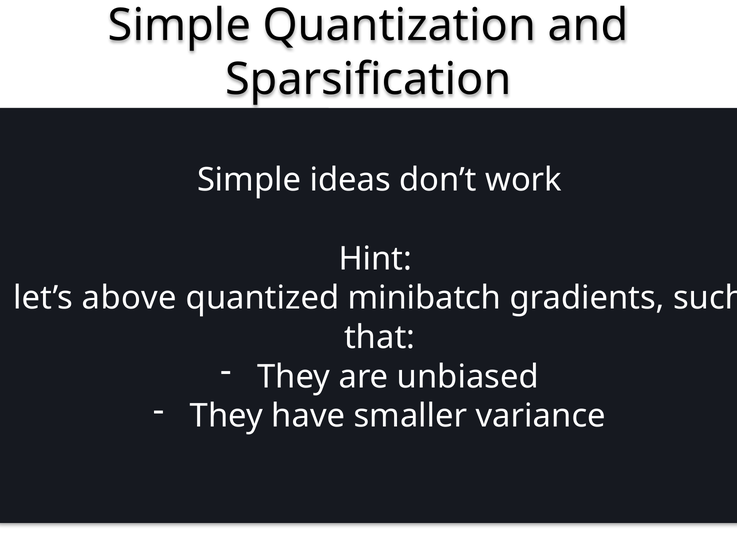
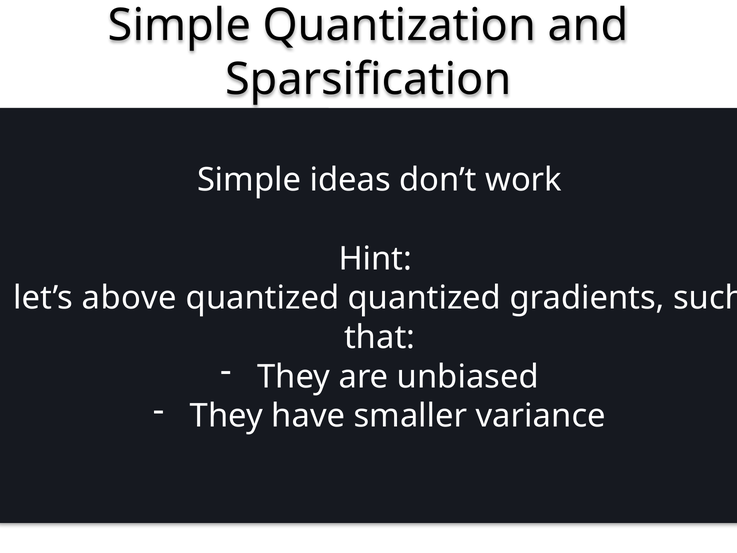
quantized minibatch: minibatch -> quantized (424, 298)
